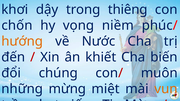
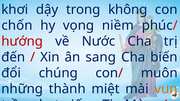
thiêng: thiêng -> không (128, 10)
hướng colour: orange -> red (22, 41)
khiết: khiết -> sang (101, 57)
mừng: mừng -> thành (67, 89)
